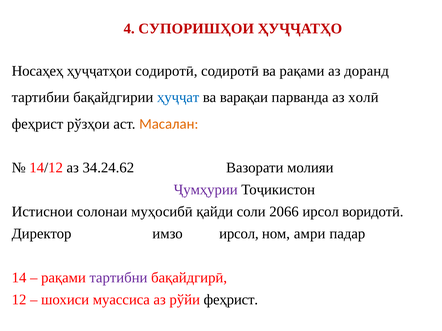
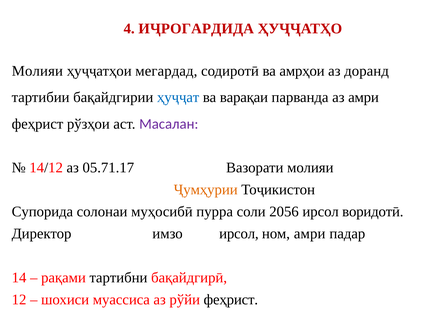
СУПОРИШҲОИ: СУПОРИШҲОИ -> ИҶРОГАРДИДА (196, 29)
Носаҳеҳ: Носаҳеҳ -> Молияи (37, 71)
ҳуҷҷатҳои содиротӣ: содиротӣ -> мегардад (166, 71)
ва рақами: рақами -> амрҳои (302, 71)
аз холӣ: холӣ -> амри (364, 98)
Масалан colour: orange -> purple (169, 124)
34.24.62: 34.24.62 -> 05.71.17 (108, 168)
Ҷумҳурии colour: purple -> orange (206, 190)
Истиснои: Истиснои -> Супорида (42, 212)
қайди: қайди -> пурра (215, 212)
2066: 2066 -> 2056 (284, 212)
тартибни colour: purple -> black (118, 278)
